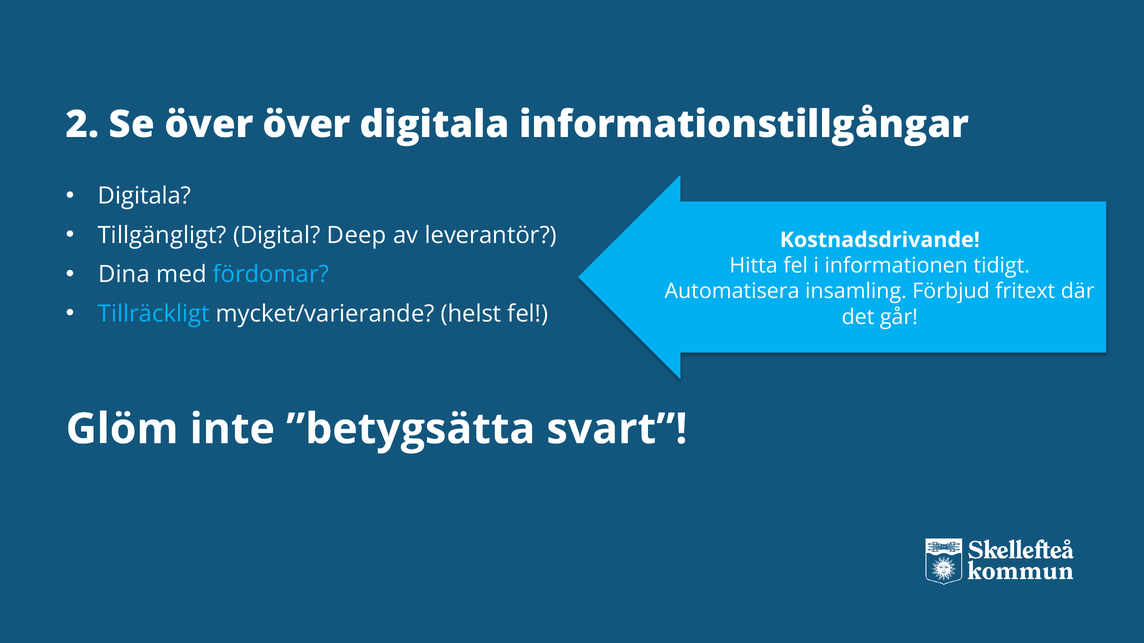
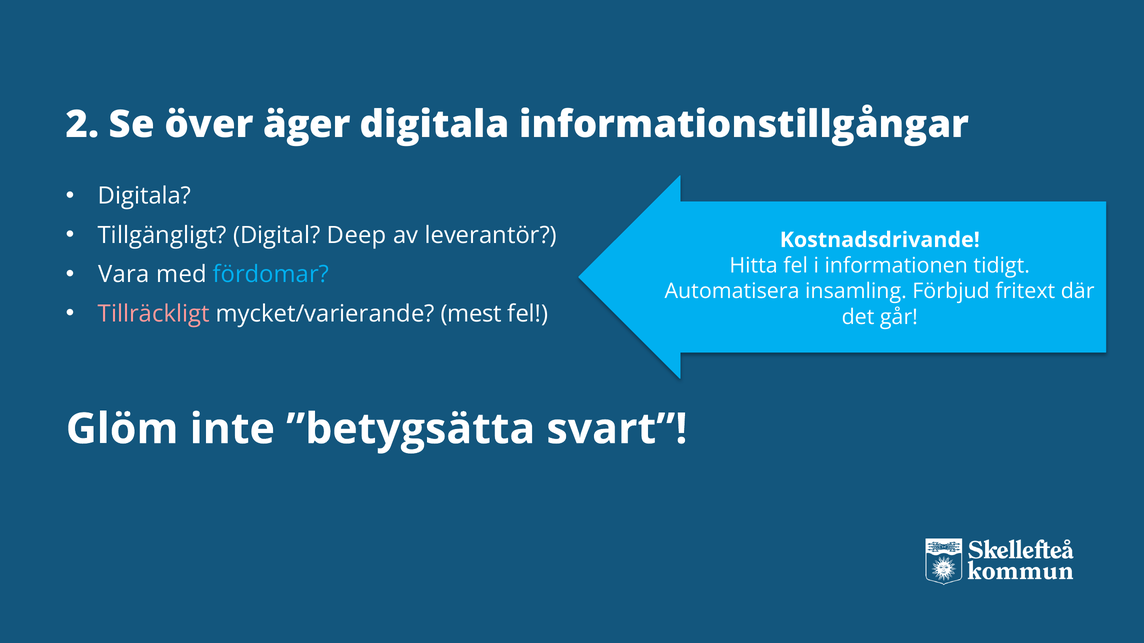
över över: över -> äger (307, 125)
Dina: Dina -> Vara (124, 275)
Tillräckligt colour: light blue -> pink (154, 314)
helst: helst -> mest (471, 314)
